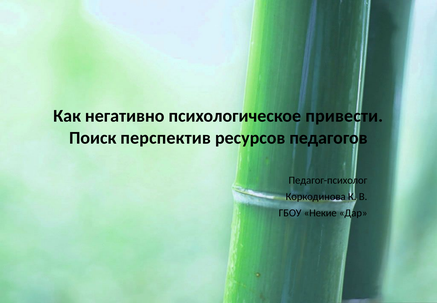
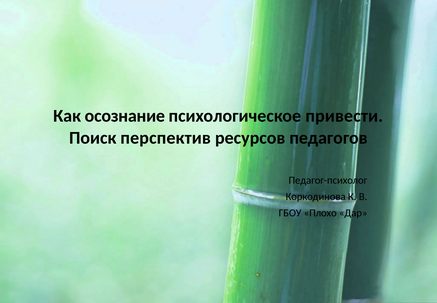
негативно: негативно -> осознание (125, 116)
Некие: Некие -> Плохо (320, 213)
